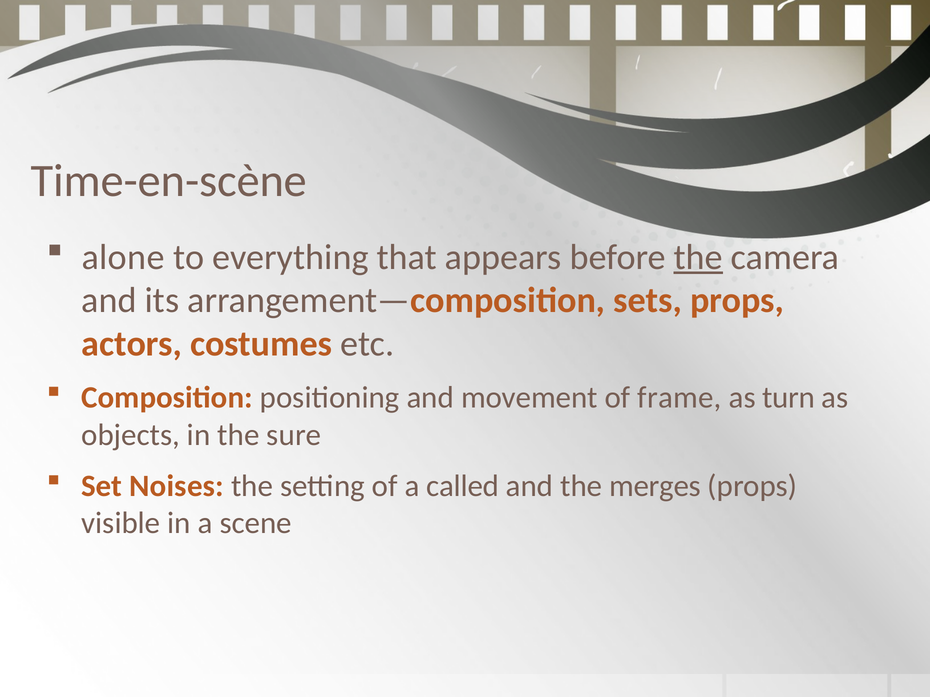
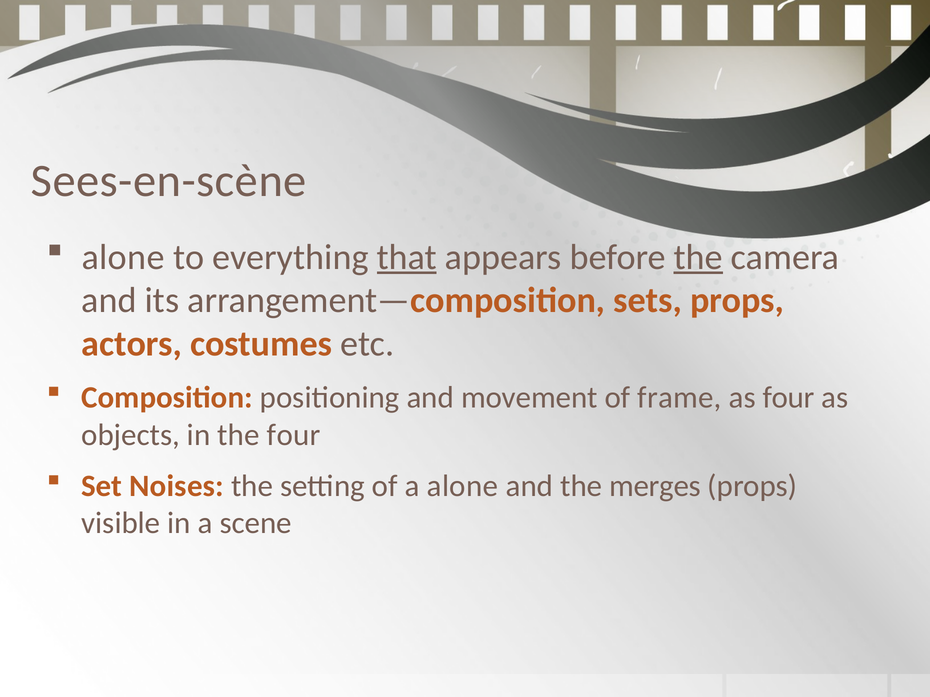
Time-en-scène: Time-en-scène -> Sees-en-scène (169, 181)
that underline: none -> present (407, 257)
as turn: turn -> four (789, 398)
the sure: sure -> four (294, 435)
a called: called -> alone (463, 486)
